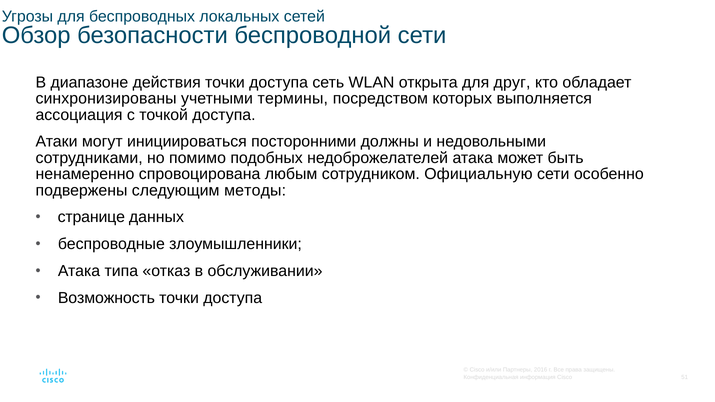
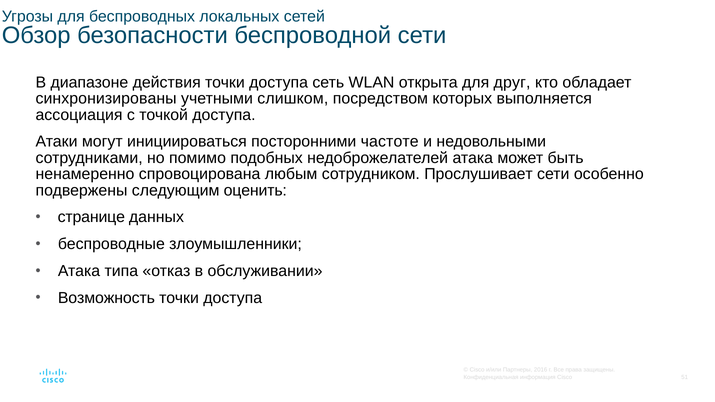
термины: термины -> слишком (293, 99)
должны: должны -> частоте (390, 142)
Официальную: Официальную -> Прослушивает (479, 174)
методы: методы -> оценить (255, 190)
